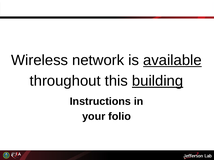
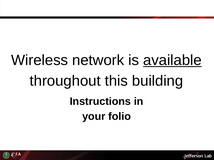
building underline: present -> none (158, 81)
